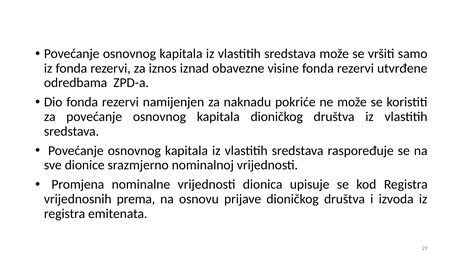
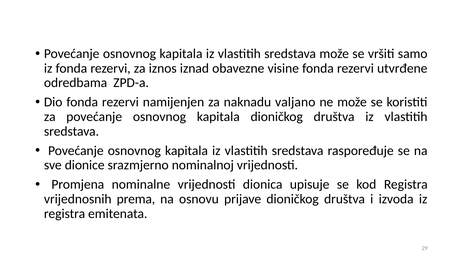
pokriće: pokriće -> valjano (295, 102)
